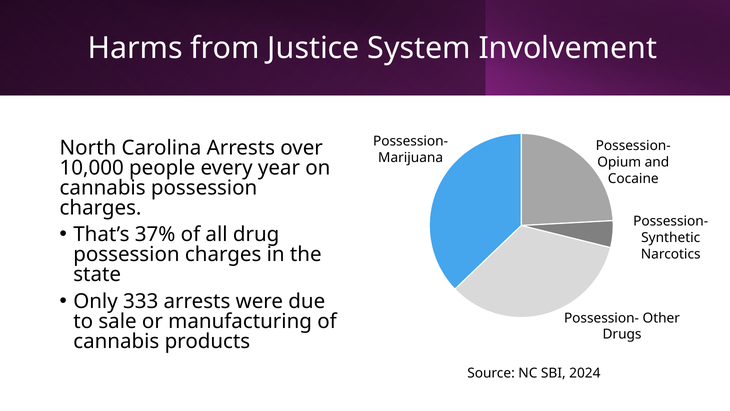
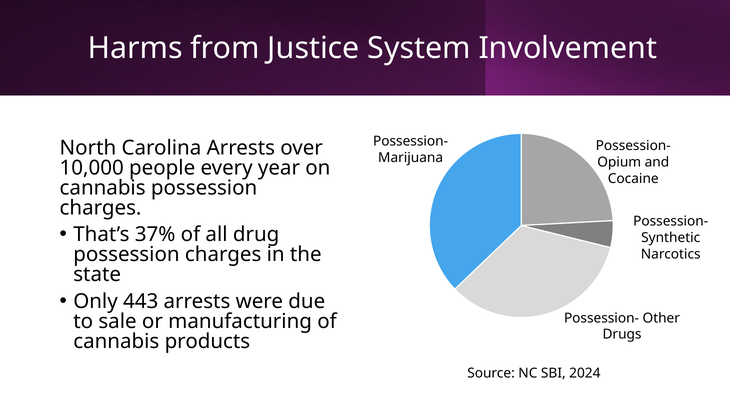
333: 333 -> 443 (141, 301)
